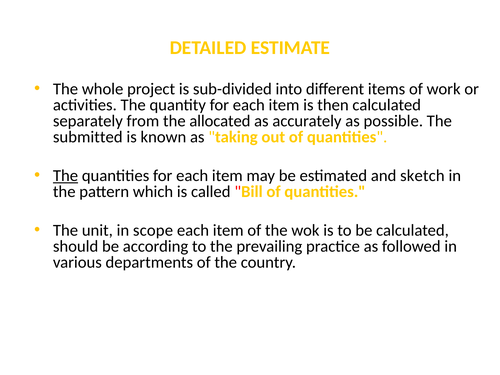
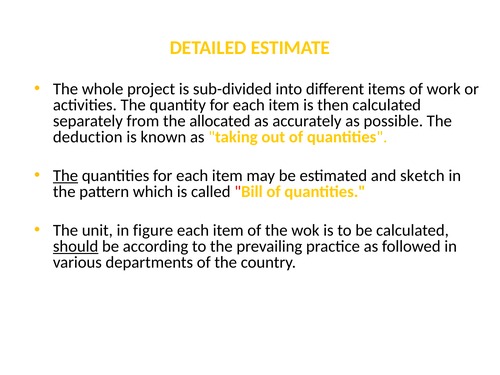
submitted: submitted -> deduction (88, 137)
scope: scope -> figure (153, 230)
should underline: none -> present (76, 246)
